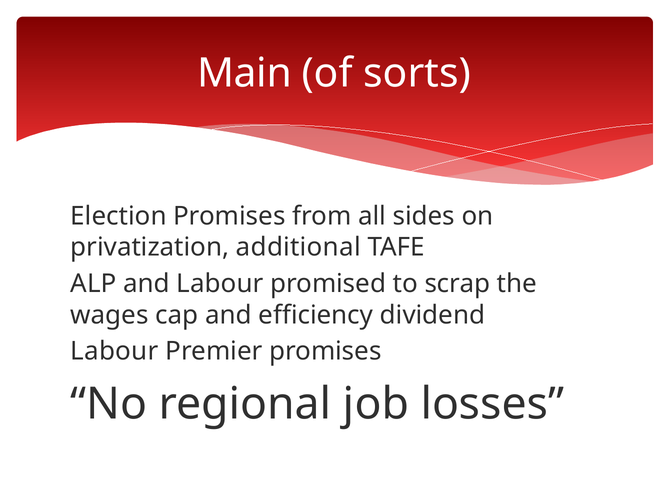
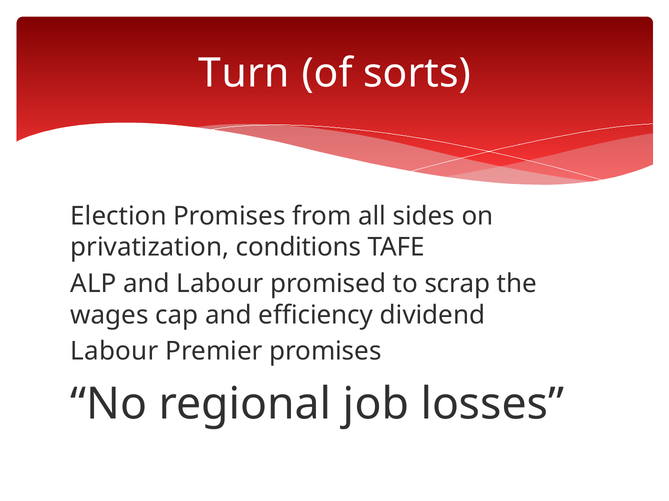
Main: Main -> Turn (244, 73)
additional: additional -> conditions (299, 248)
